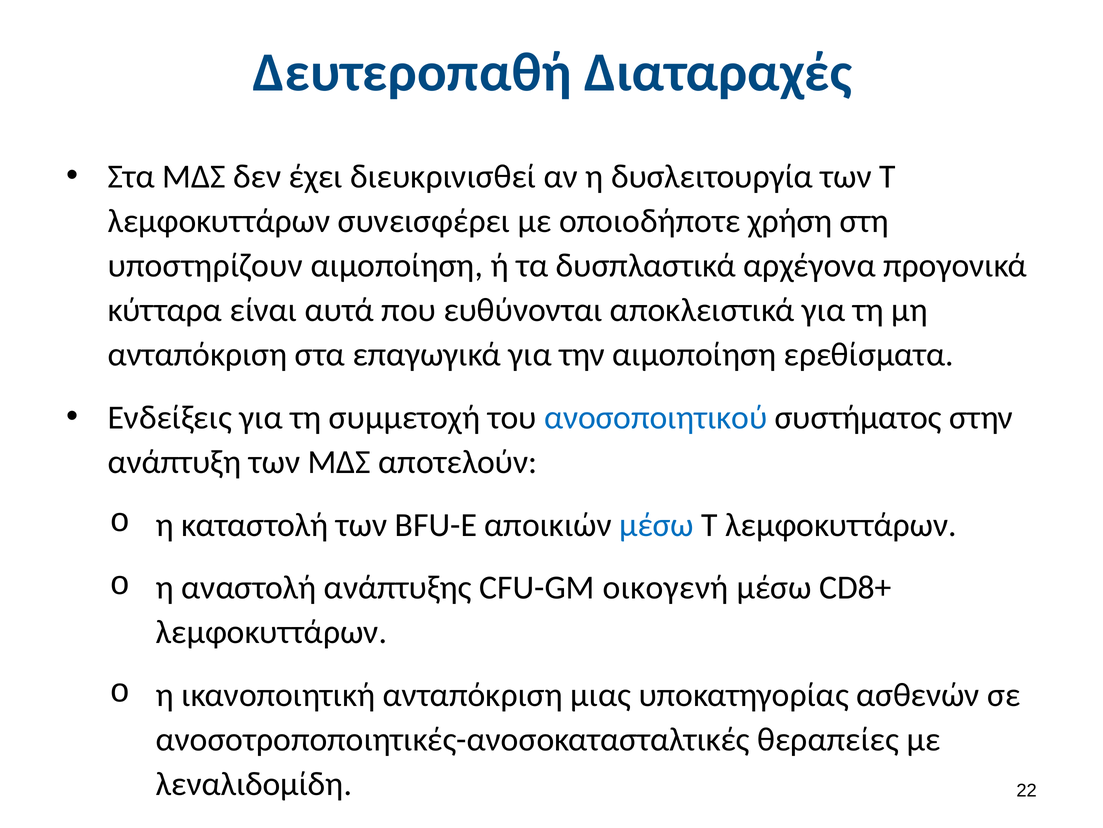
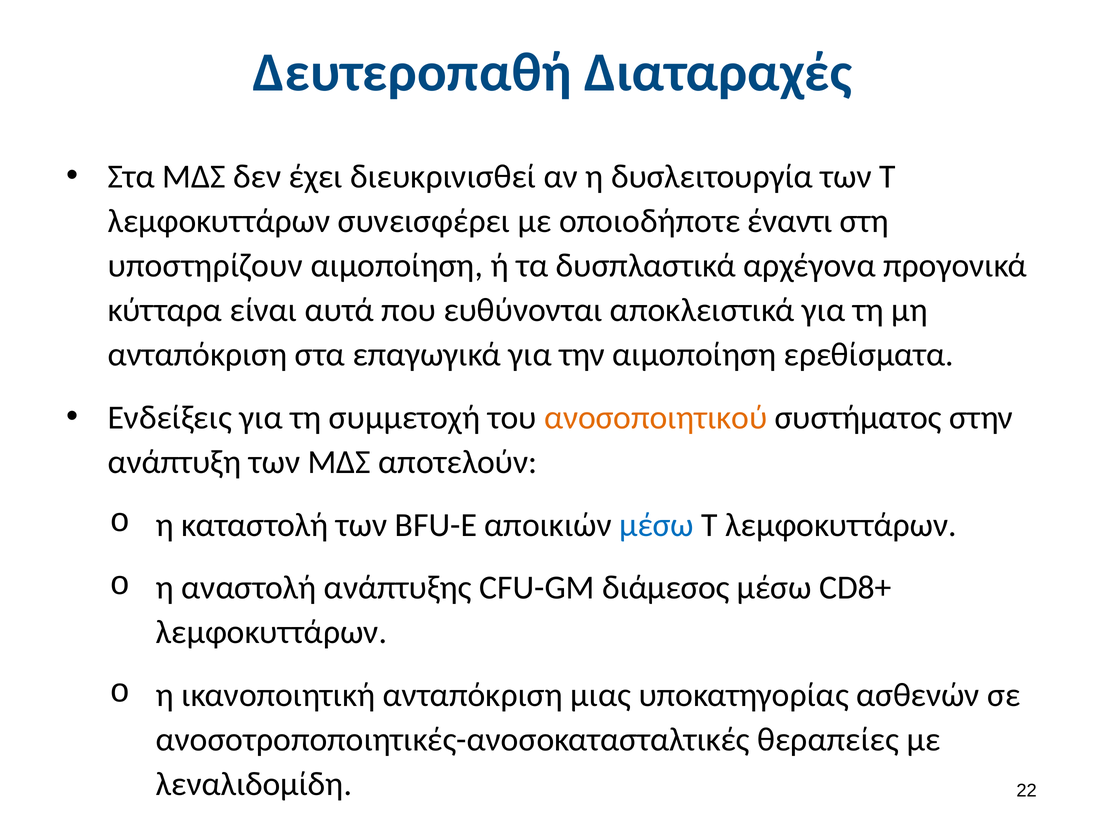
χρήση: χρήση -> έναντι (790, 221)
ανοσοποιητικού colour: blue -> orange (656, 417)
οικογενή: οικογενή -> διάμεσος (666, 587)
